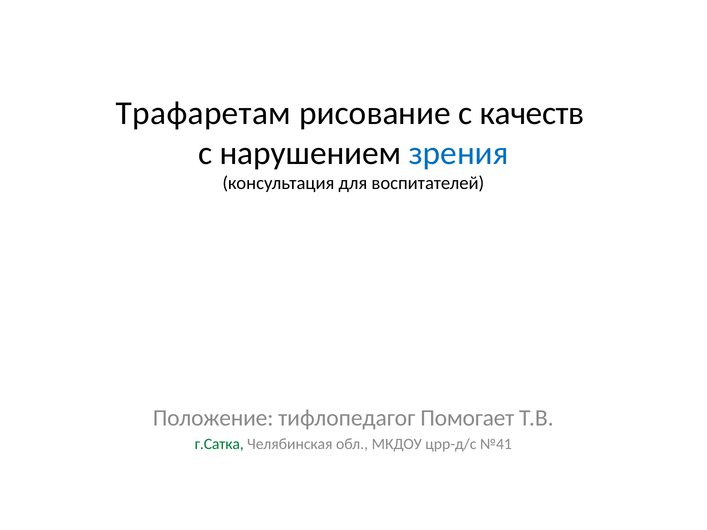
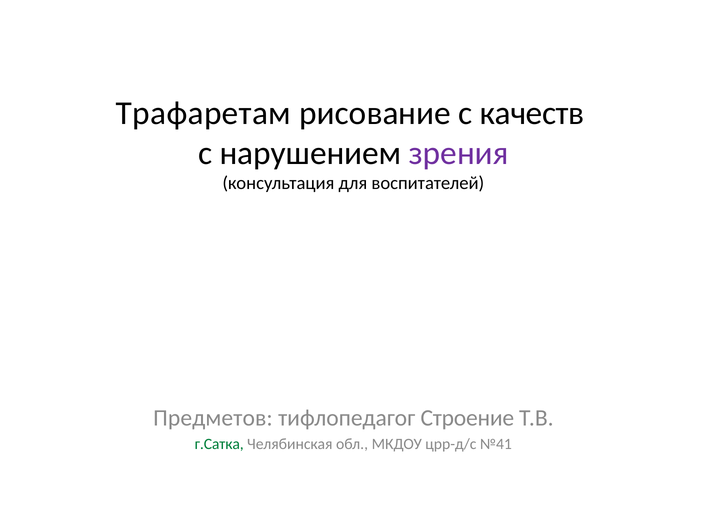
зрения colour: blue -> purple (459, 153)
Положение: Положение -> Предметов (213, 418)
Помогает: Помогает -> Строение (467, 418)
